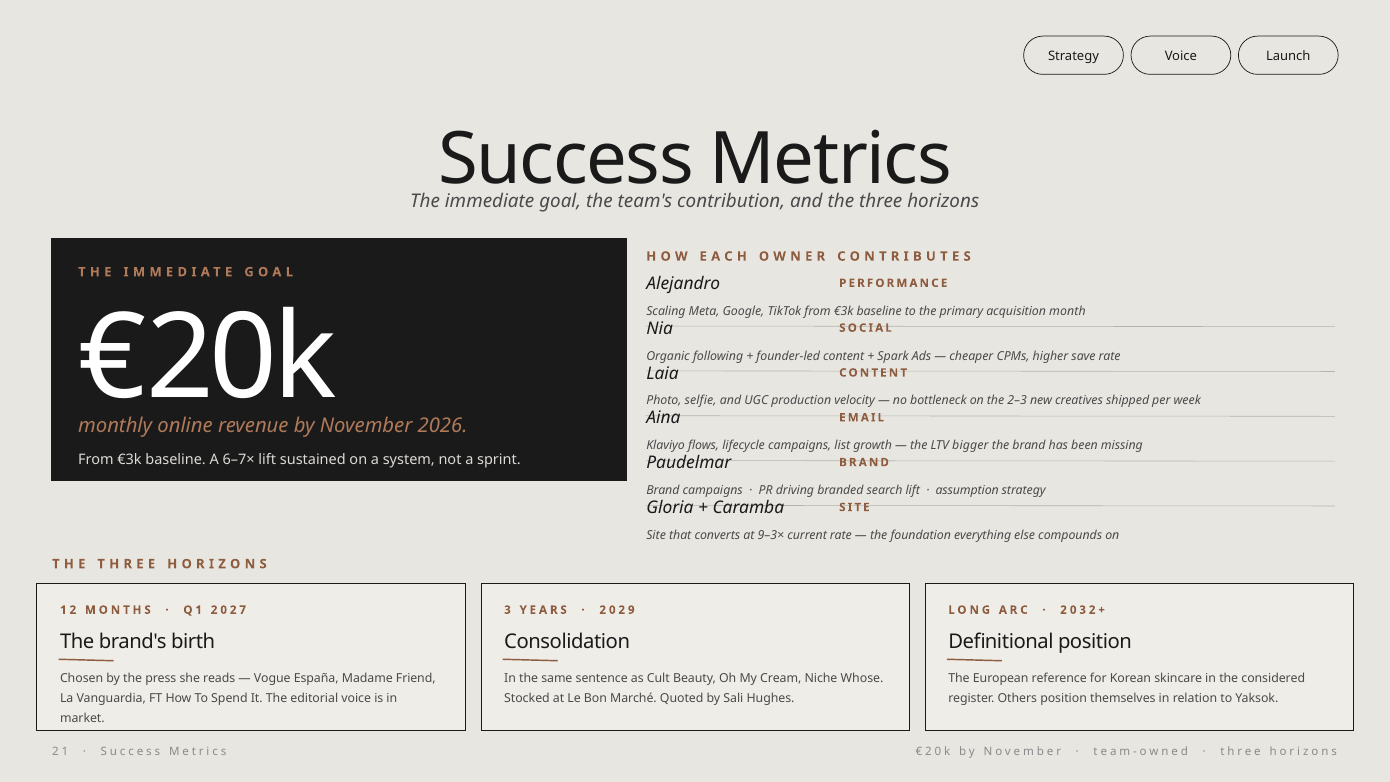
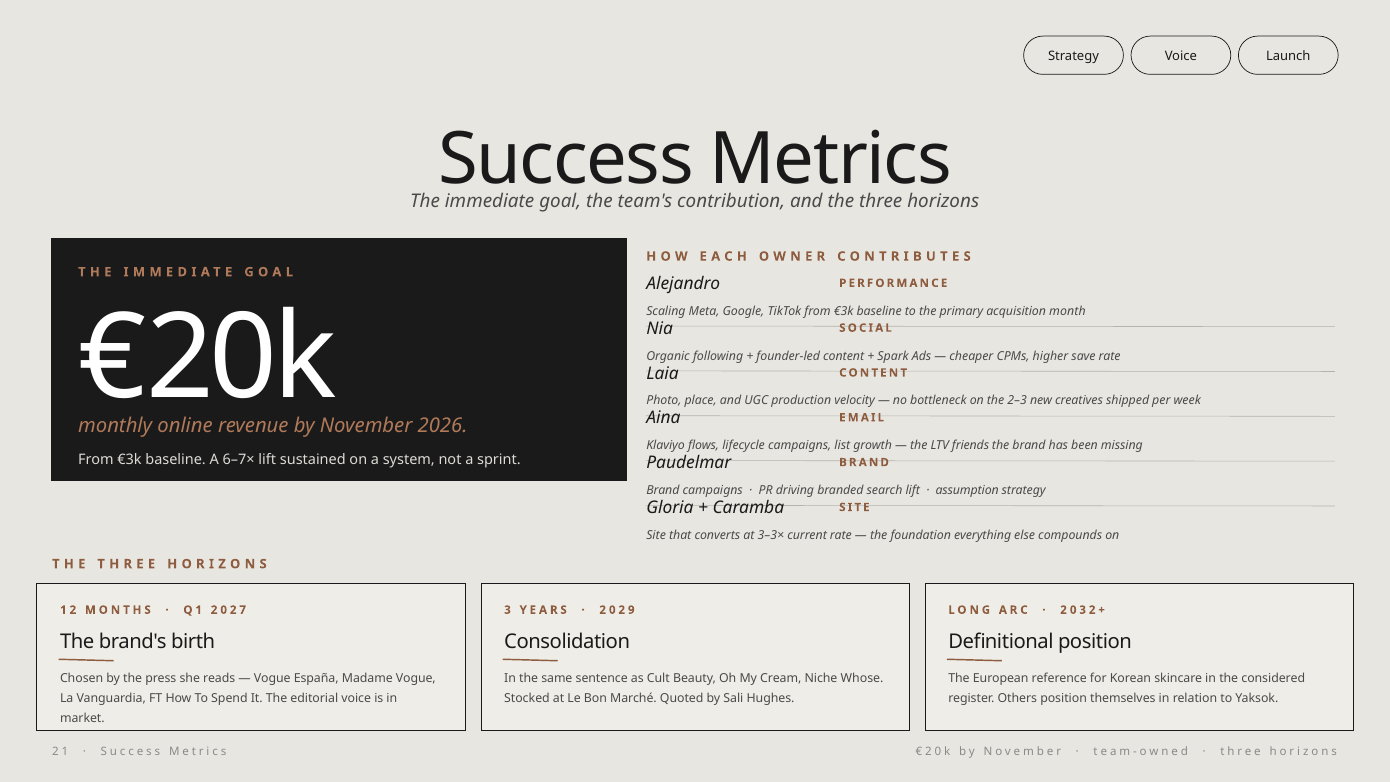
selfie: selfie -> place (701, 401)
bigger: bigger -> friends (971, 446)
9–3×: 9–3× -> 3–3× (771, 535)
Madame Friend: Friend -> Vogue (416, 678)
